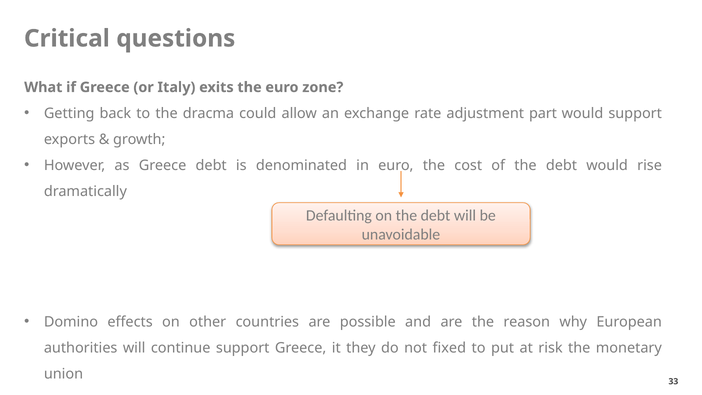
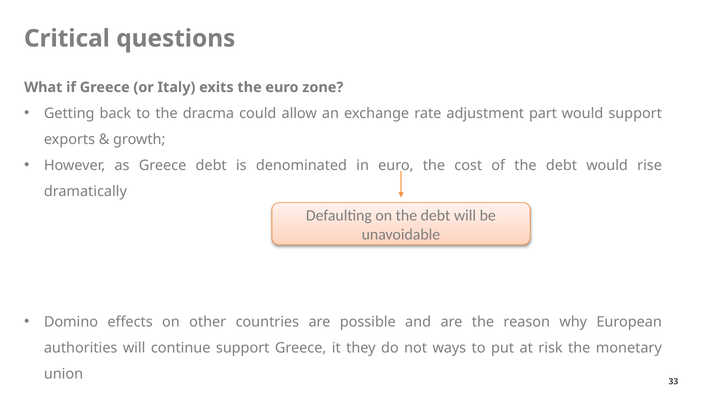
fixed: fixed -> ways (449, 348)
